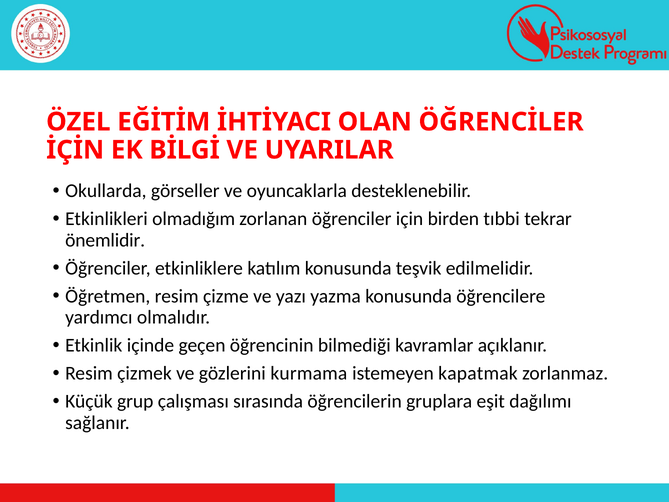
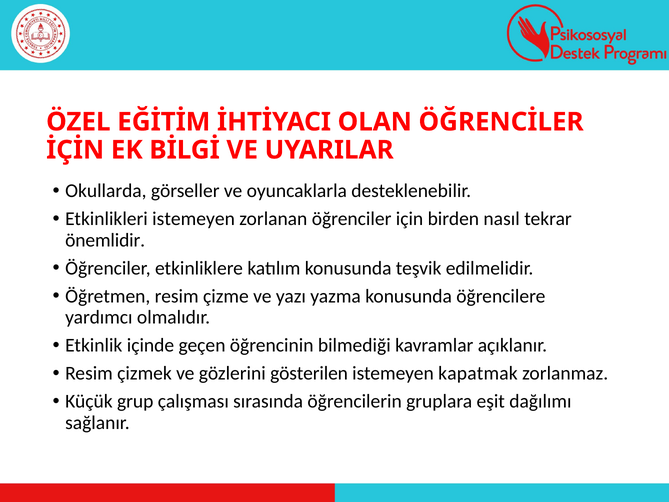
Etkinlikleri olmadığım: olmadığım -> istemeyen (194, 219)
tıbbi: tıbbi -> nasıl (502, 219)
kurmama: kurmama -> gösterilen (309, 373)
